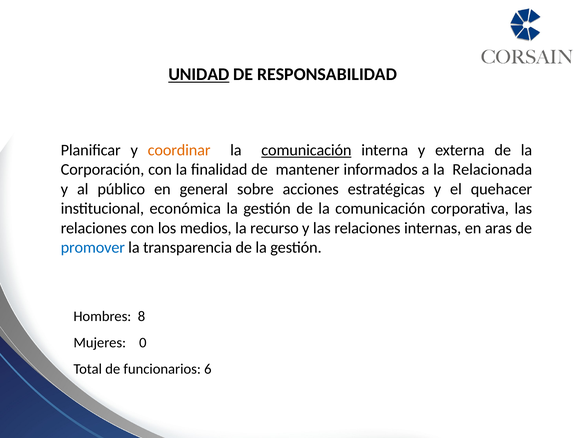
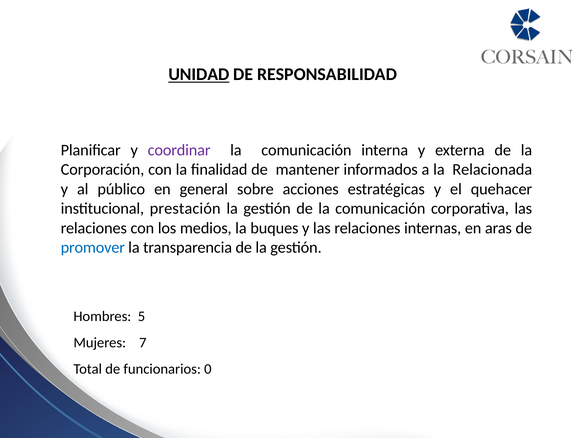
coordinar colour: orange -> purple (179, 150)
comunicación underline: present -> none (306, 150)
económica: económica -> prestación (185, 209)
recurso: recurso -> buques (274, 228)
8: 8 -> 5 (141, 316)
0: 0 -> 7 (143, 343)
6: 6 -> 0 (208, 369)
